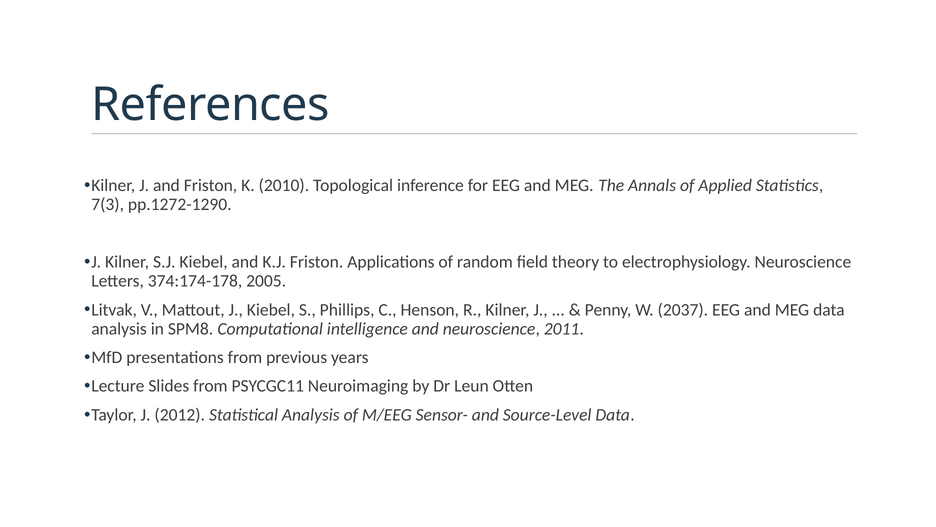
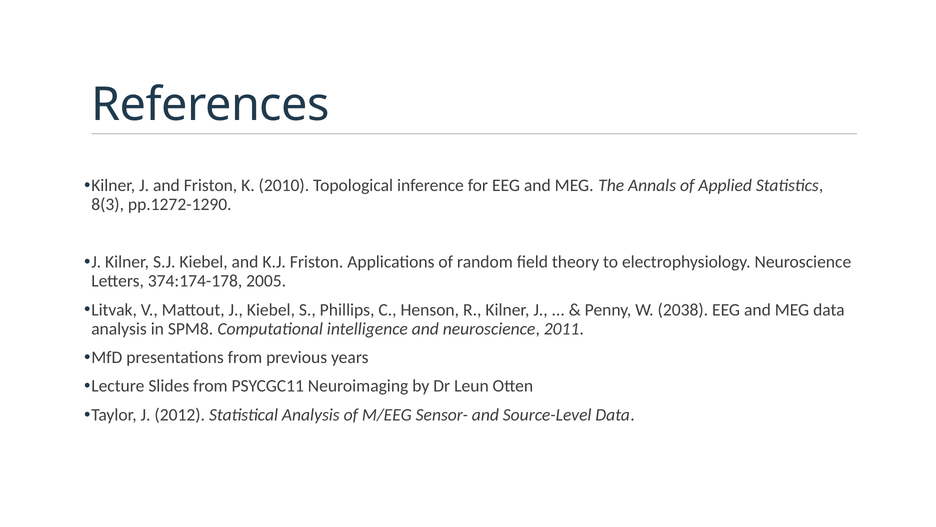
7(3: 7(3 -> 8(3 (108, 204)
2037: 2037 -> 2038 (683, 309)
